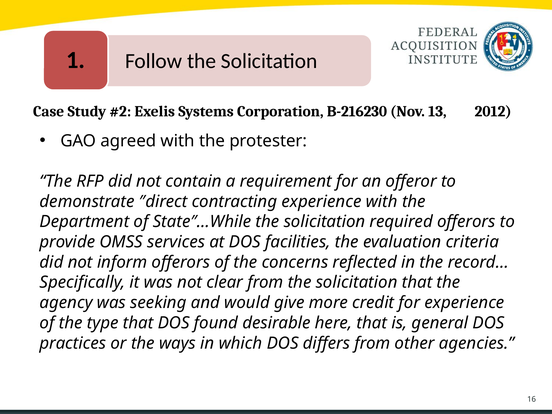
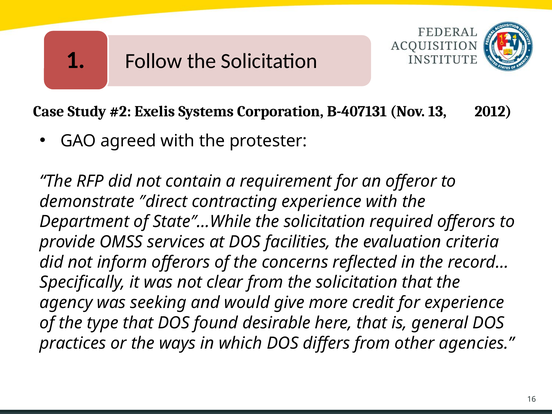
B-216230: B-216230 -> B-407131 (357, 112)
